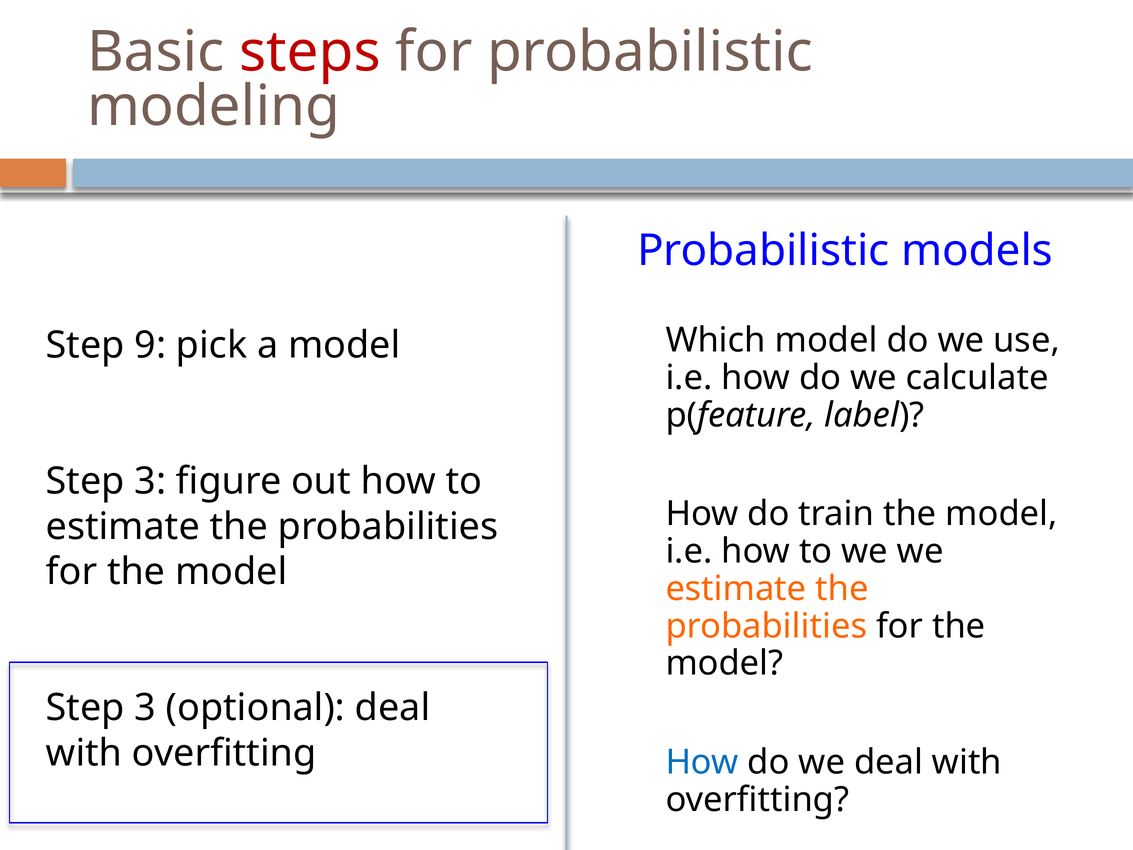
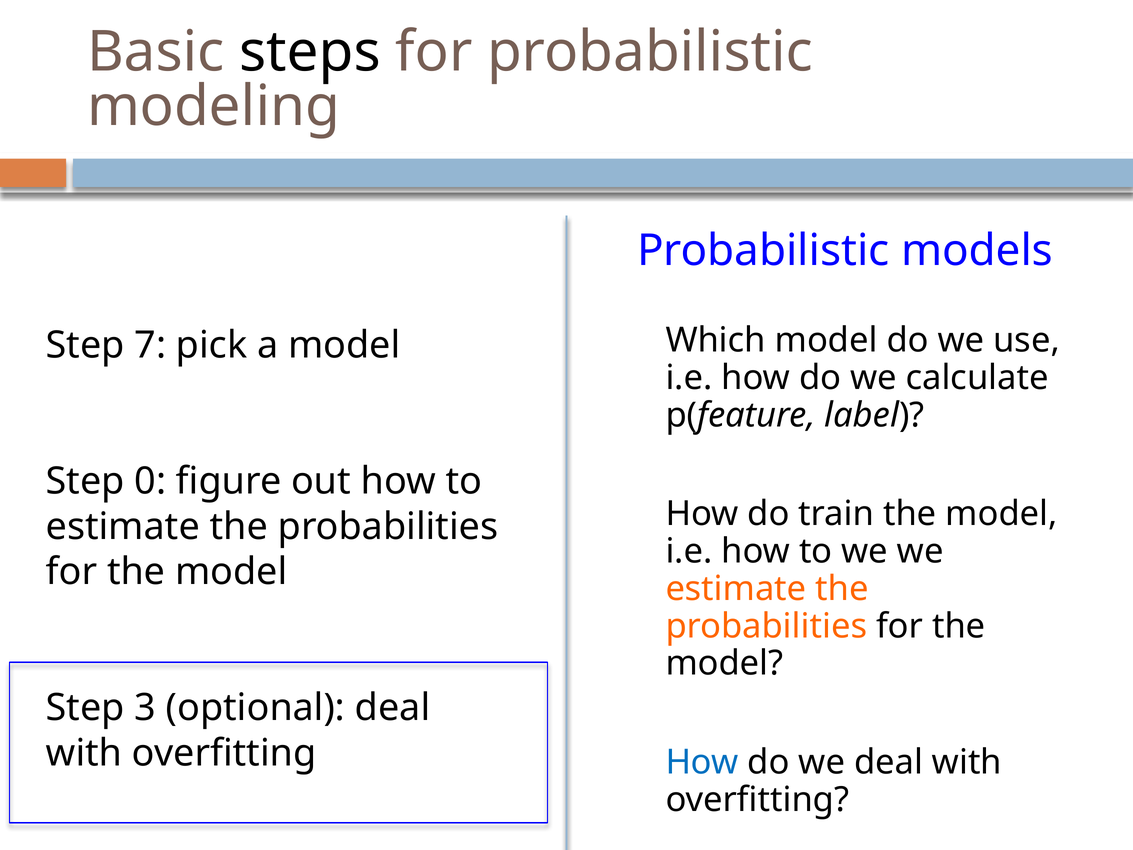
steps colour: red -> black (310, 52)
9: 9 -> 7 (150, 345)
3: 3 -> 0 (150, 481)
